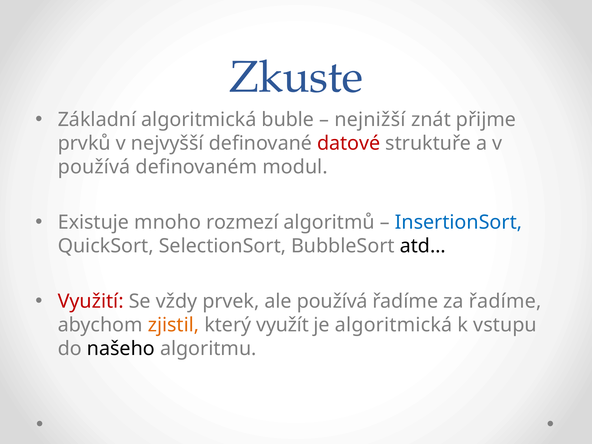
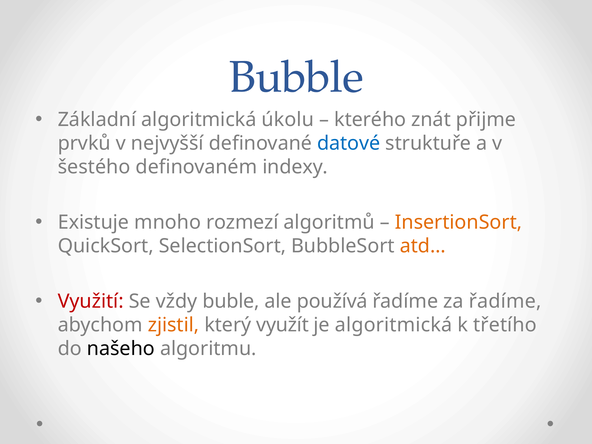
Zkuste: Zkuste -> Bubble (296, 77)
buble: buble -> úkolu (288, 120)
nejnižší: nejnižší -> kterého (370, 120)
datové colour: red -> blue (349, 143)
používá: používá -> šestého (94, 167)
modul: modul -> indexy (295, 167)
InsertionSort colour: blue -> orange (458, 222)
atd… colour: black -> orange (423, 246)
prvek: prvek -> buble (231, 301)
vstupu: vstupu -> třetího (505, 325)
